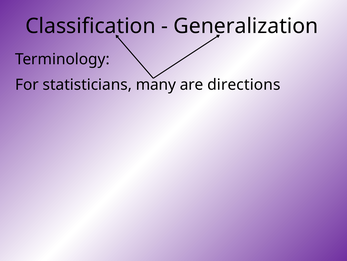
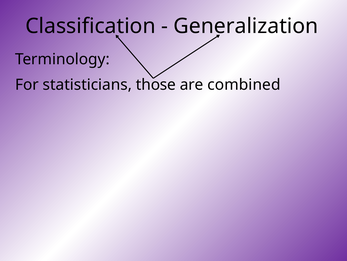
many: many -> those (156, 84)
directions: directions -> combined (244, 84)
